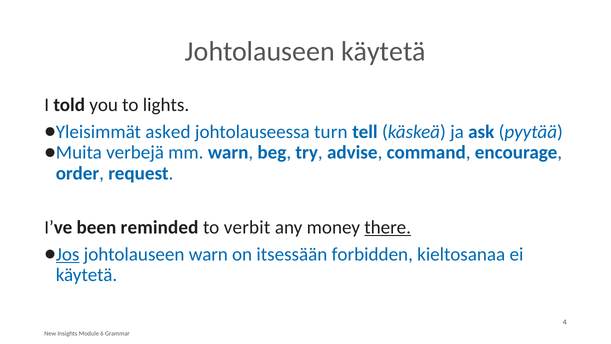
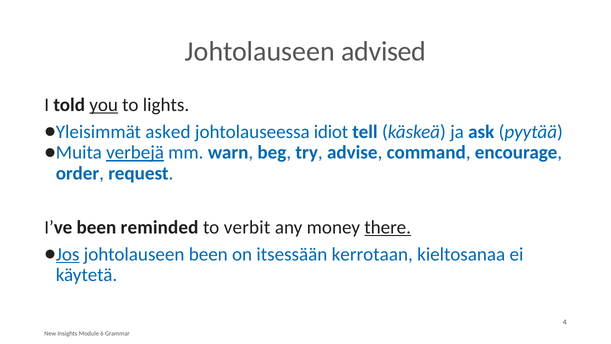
Johtolauseen käytetä: käytetä -> advised (384, 51)
you underline: none -> present (104, 105)
turn: turn -> idiot (331, 132)
verbejä underline: none -> present (135, 152)
johtolauseen warn: warn -> been (208, 254)
forbidden: forbidden -> kerrotaan (372, 254)
